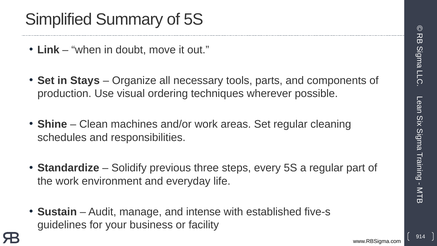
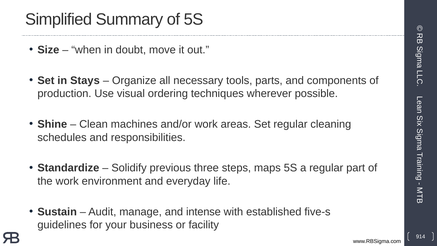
Link: Link -> Size (48, 50)
every: every -> maps (267, 168)
